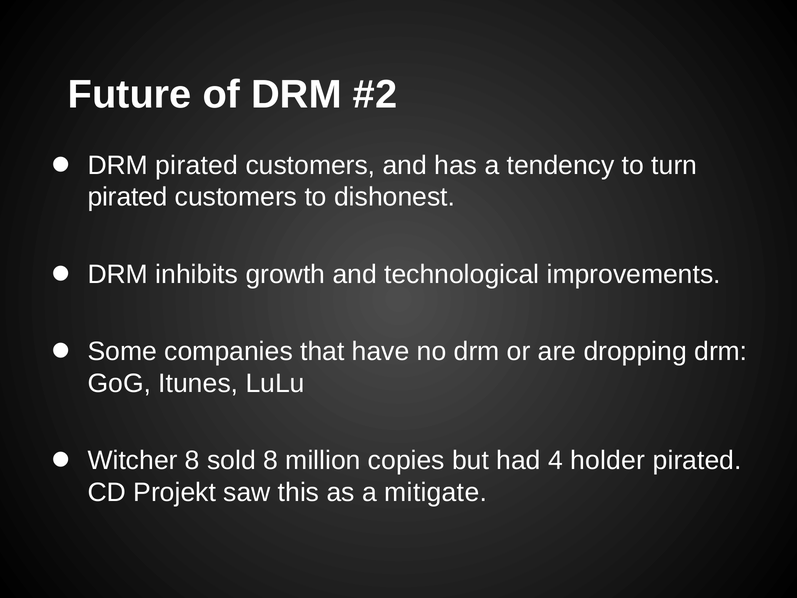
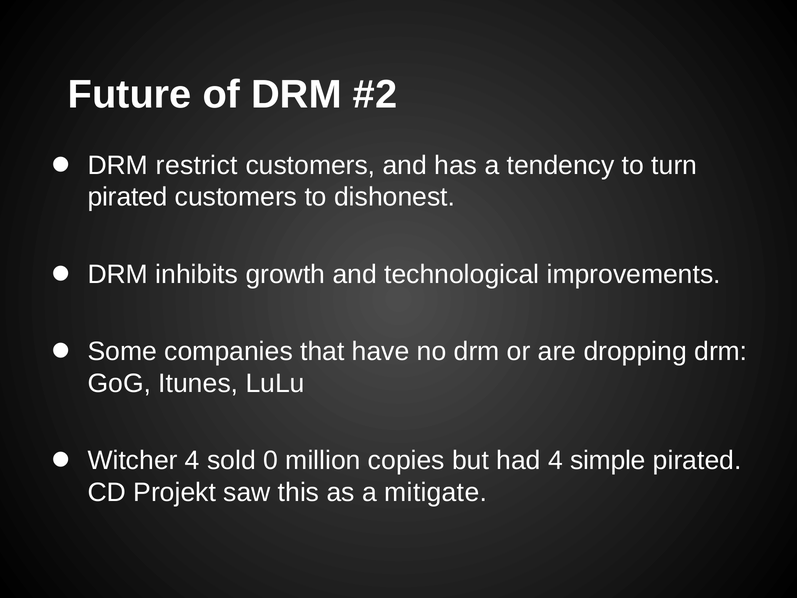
DRM pirated: pirated -> restrict (197, 165)
Witcher 8: 8 -> 4 (192, 460)
sold 8: 8 -> 0 (271, 460)
holder: holder -> simple (608, 460)
